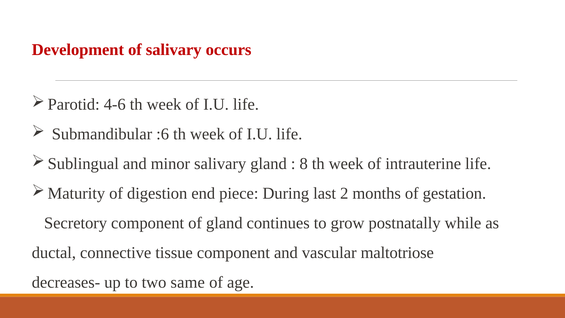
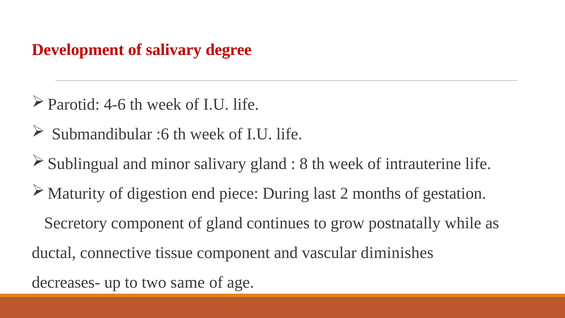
occurs: occurs -> degree (229, 50)
maltotriose: maltotriose -> diminishes (397, 253)
